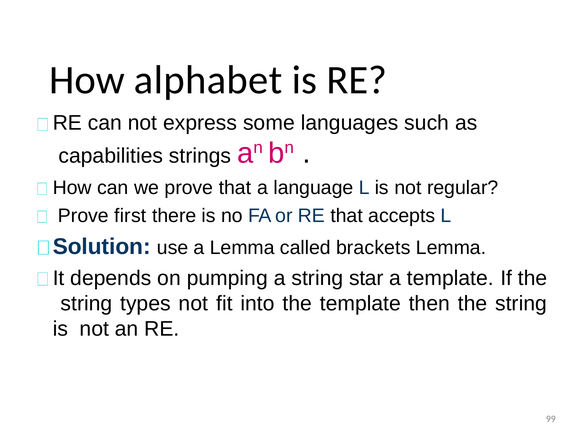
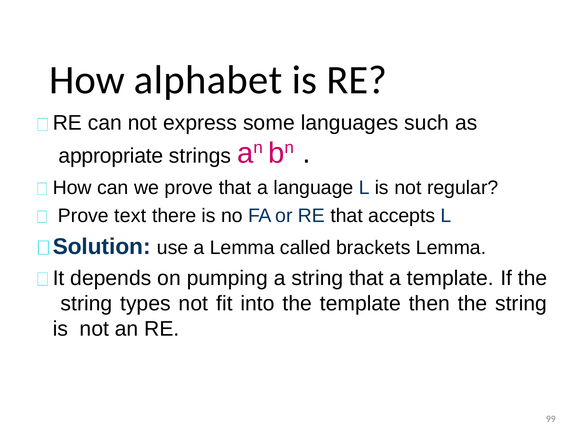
capabilities: capabilities -> appropriate (111, 156)
first: first -> text (130, 216)
string star: star -> that (366, 278)
